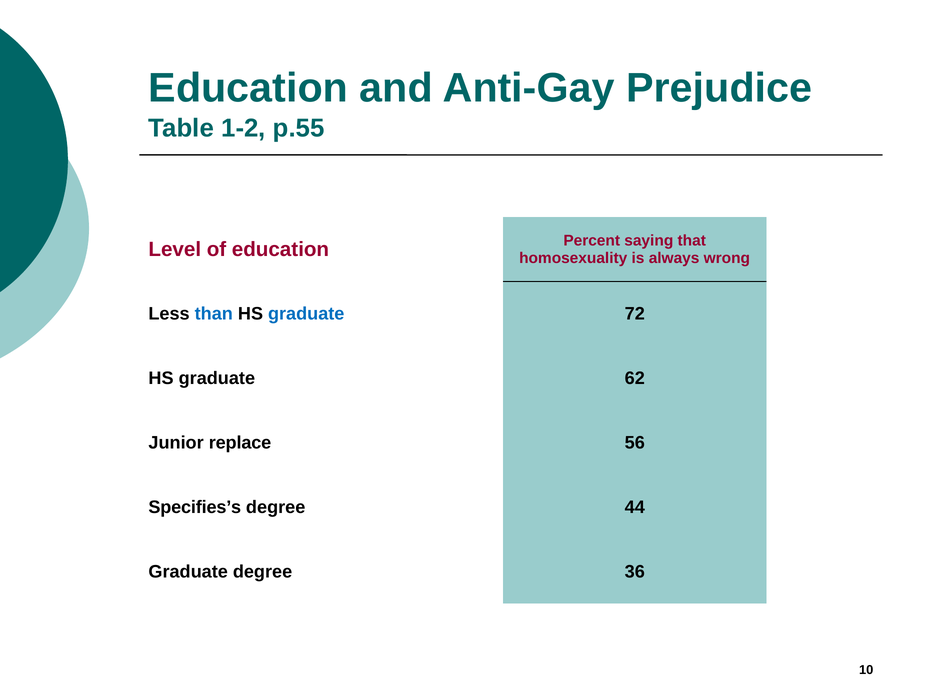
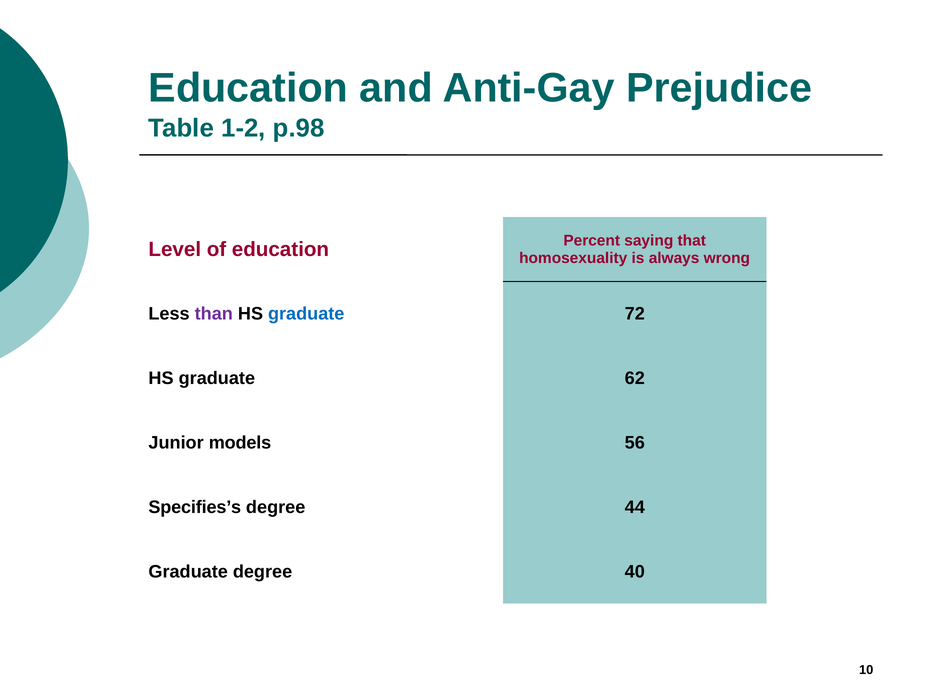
p.55: p.55 -> p.98 (299, 128)
than colour: blue -> purple (214, 314)
replace: replace -> models (240, 443)
36: 36 -> 40 (635, 572)
